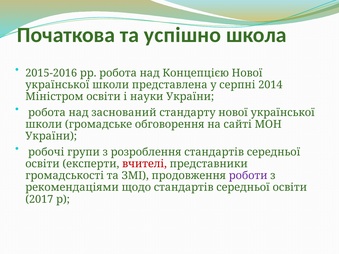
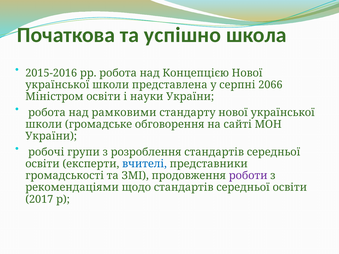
2014: 2014 -> 2066 (270, 85)
заснований: заснований -> рамковими (124, 113)
вчителі colour: red -> blue (145, 164)
